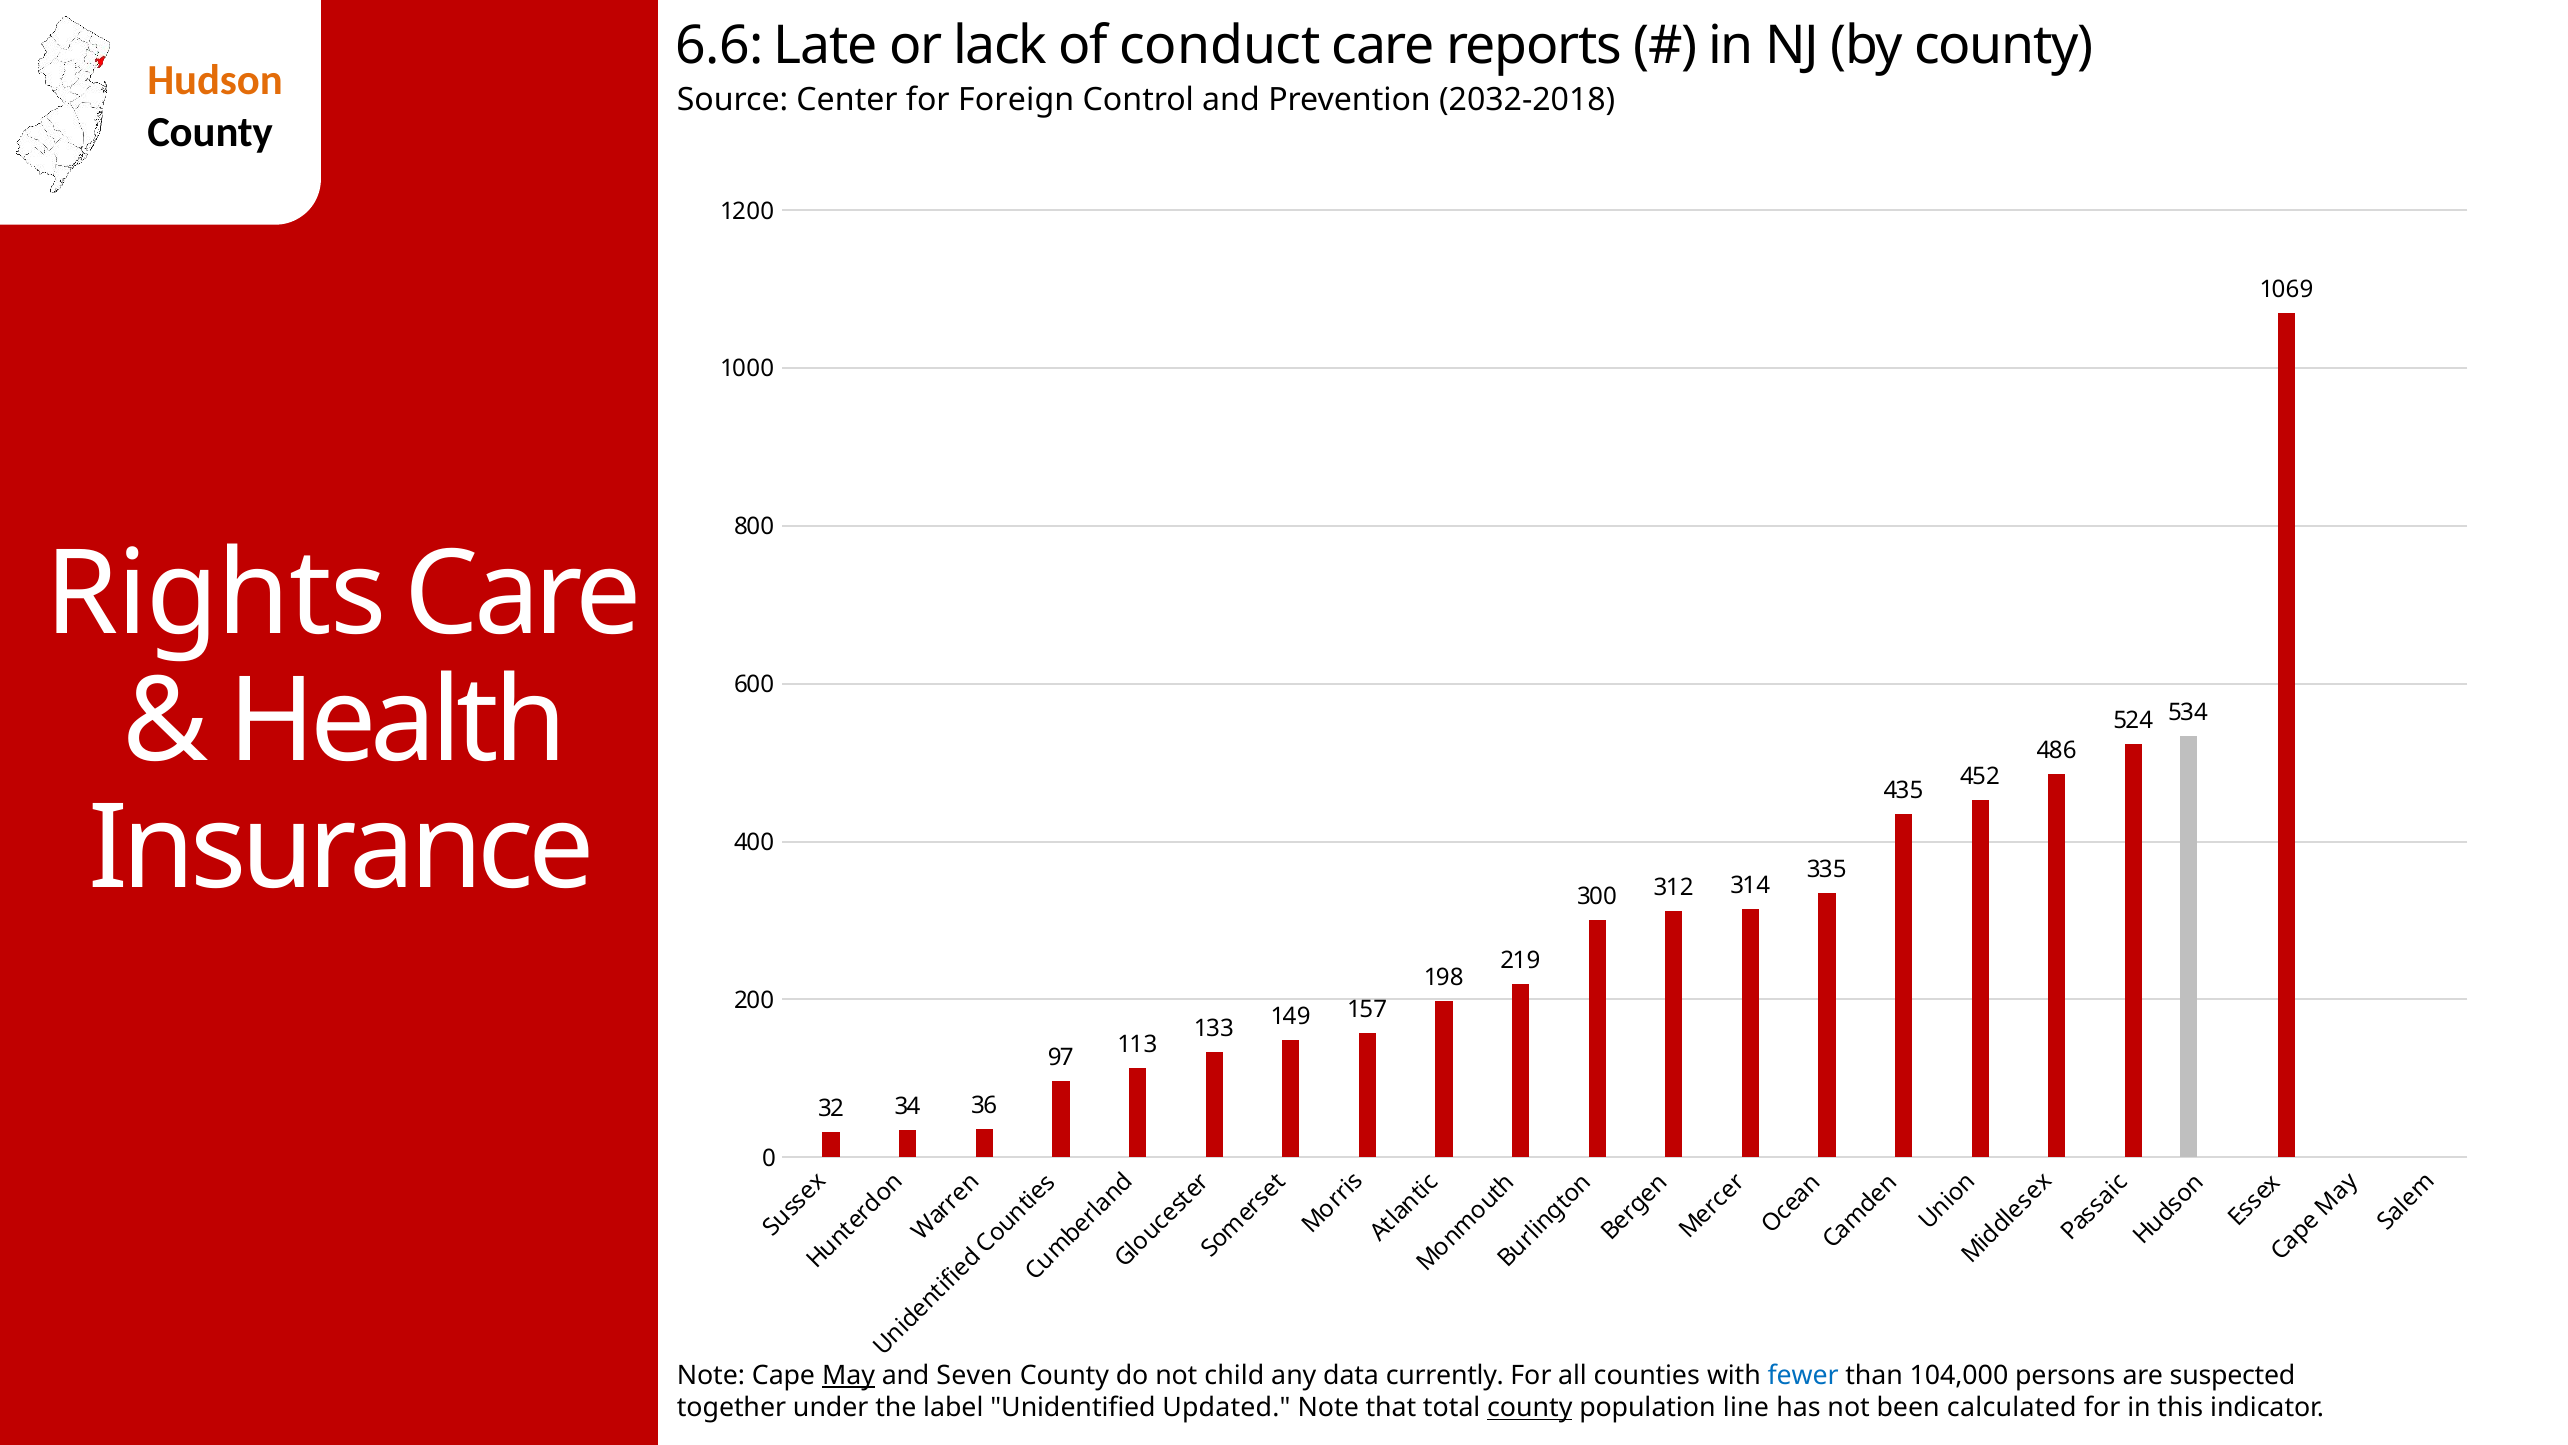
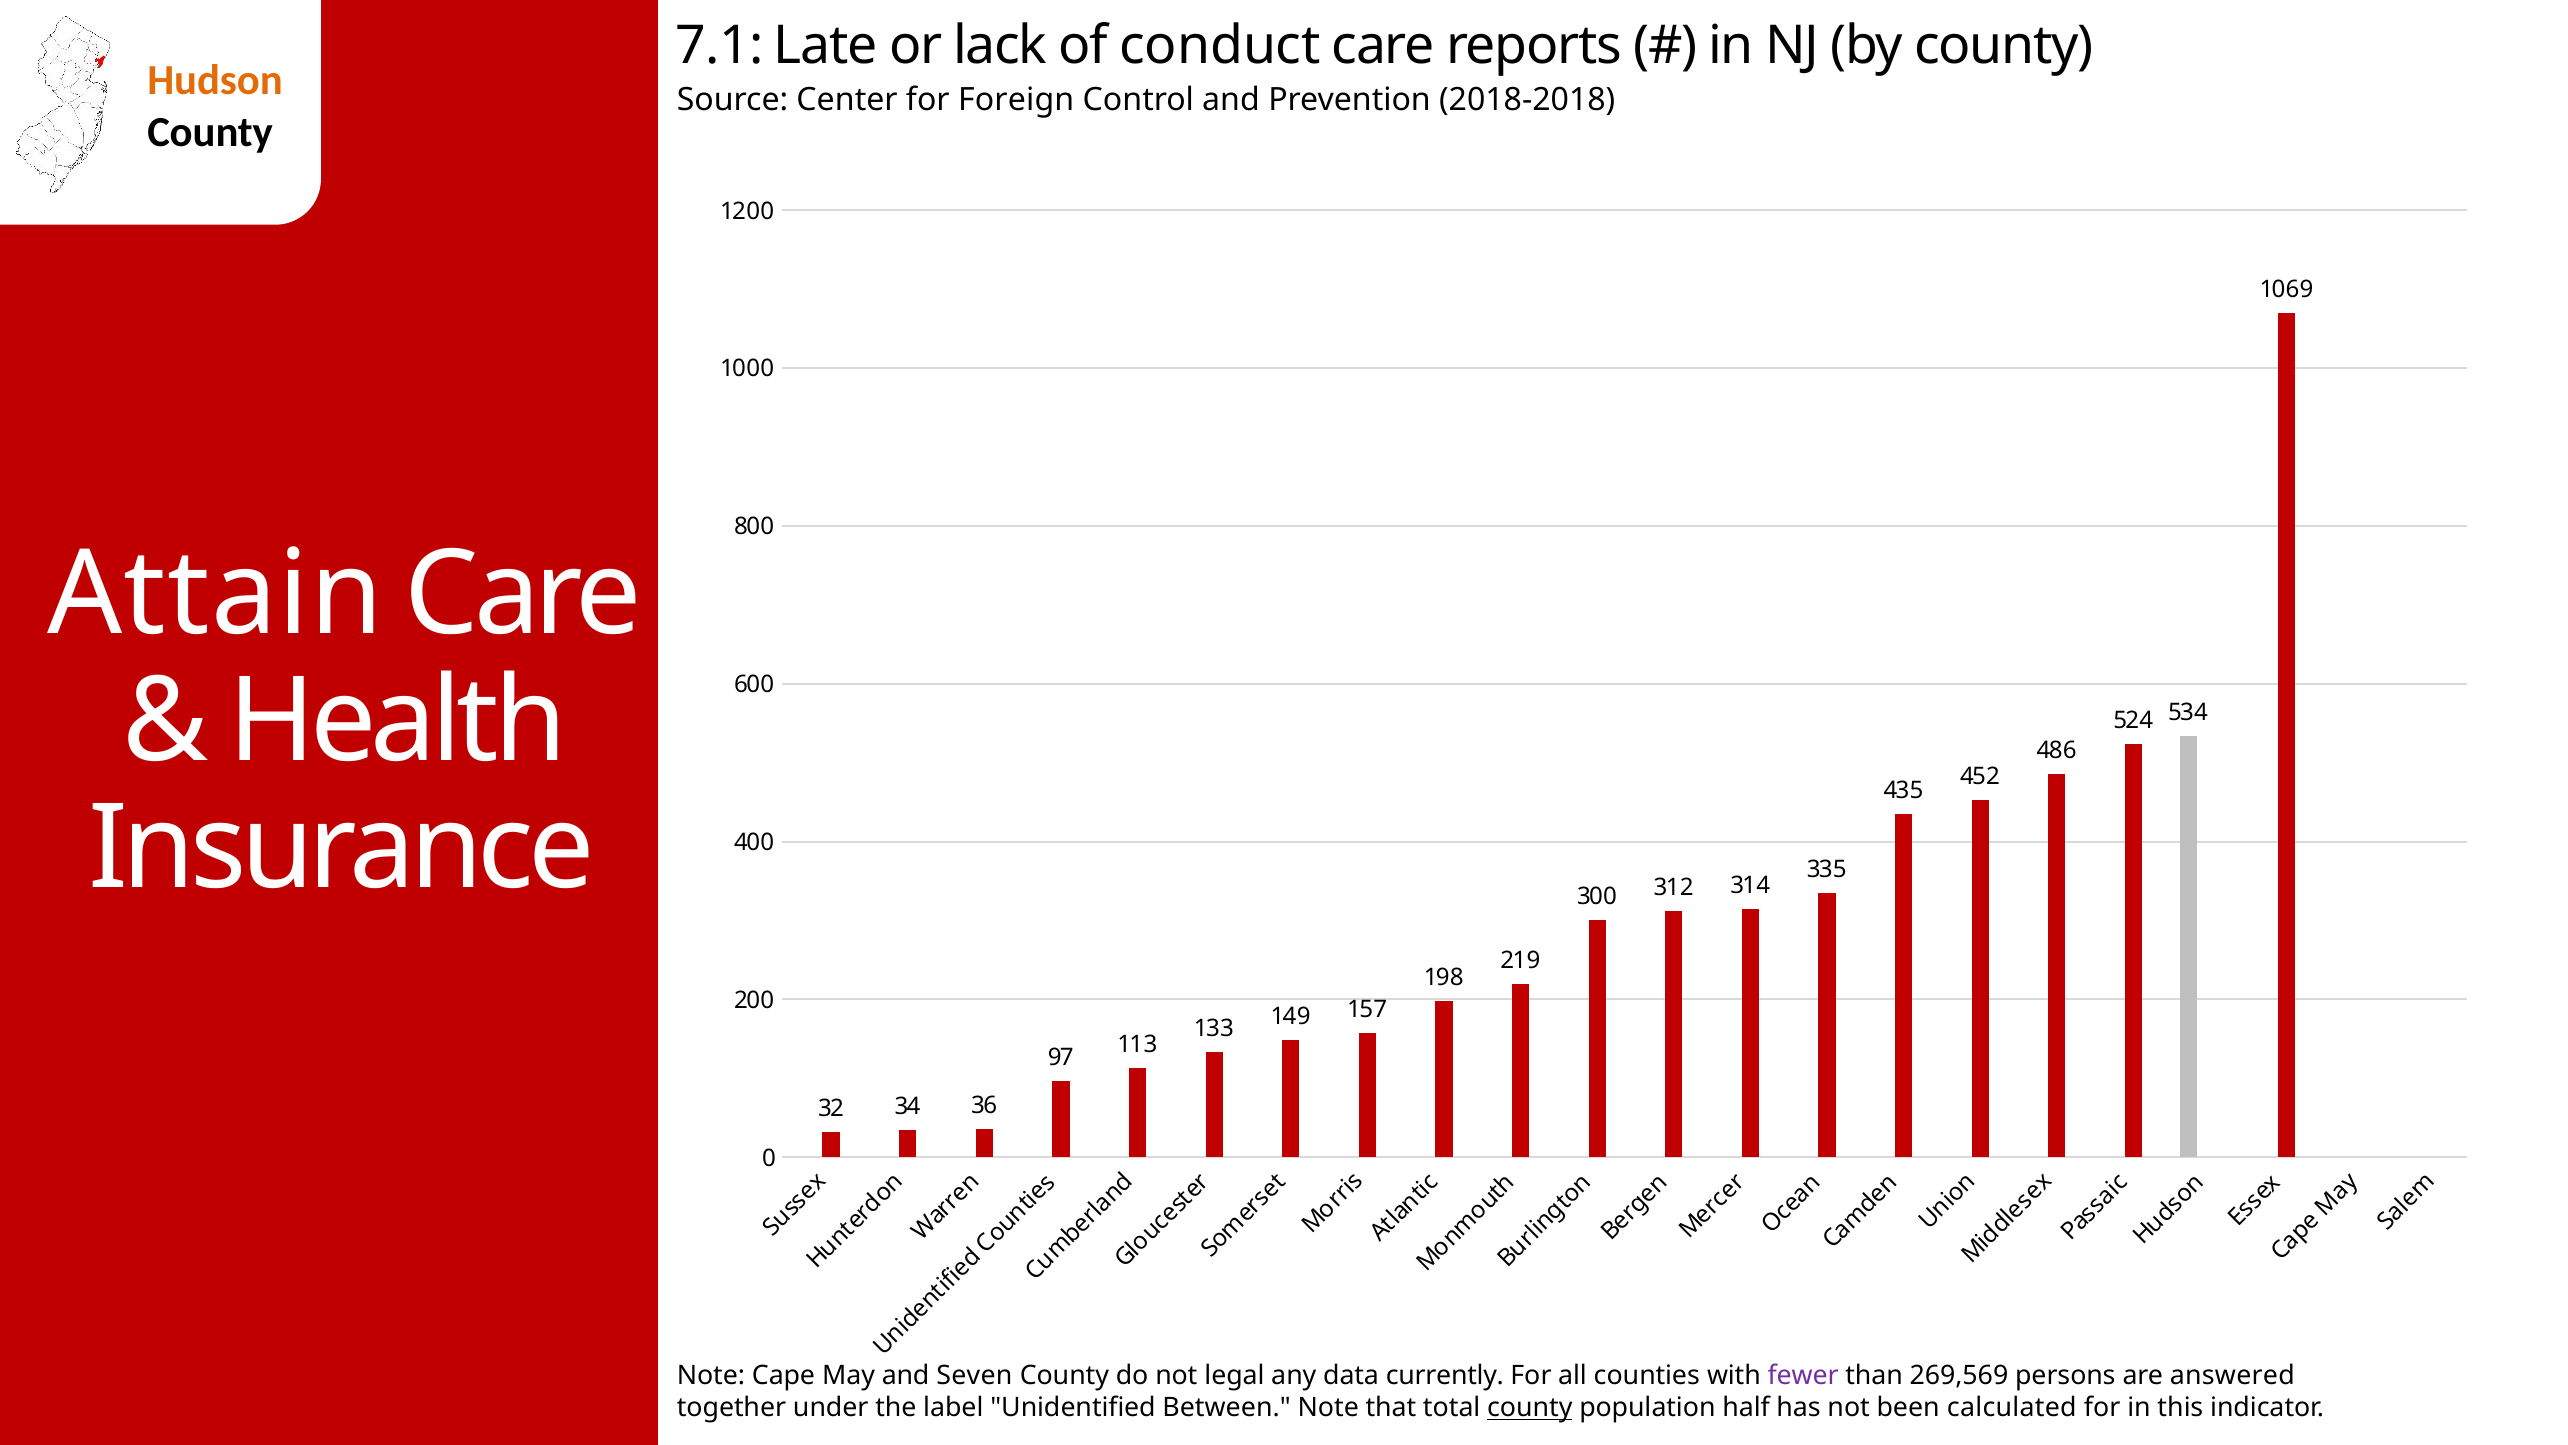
6.6: 6.6 -> 7.1 (720, 45)
2032-2018: 2032-2018 -> 2018-2018 (1527, 100)
Rights: Rights -> Attain (215, 594)
May underline: present -> none (849, 1375)
child: child -> legal (1234, 1375)
fewer colour: blue -> purple (1803, 1375)
104,000: 104,000 -> 269,569 (1959, 1375)
suspected: suspected -> answered (2232, 1375)
Updated: Updated -> Between (1227, 1407)
line: line -> half (1746, 1407)
